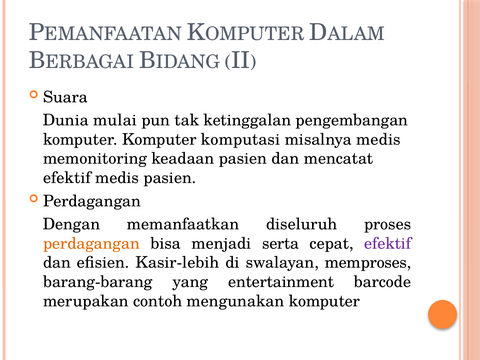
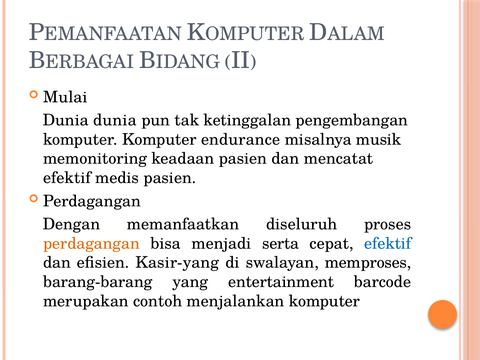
Suara: Suara -> Mulai (65, 97)
Dunia mulai: mulai -> dunia (115, 120)
komputasi: komputasi -> endurance (241, 139)
misalnya medis: medis -> musik (379, 139)
efektif colour: purple -> blue (388, 244)
Kasir-lebih: Kasir-lebih -> Kasir-yang (177, 263)
mengunakan: mengunakan -> menjalankan (236, 301)
